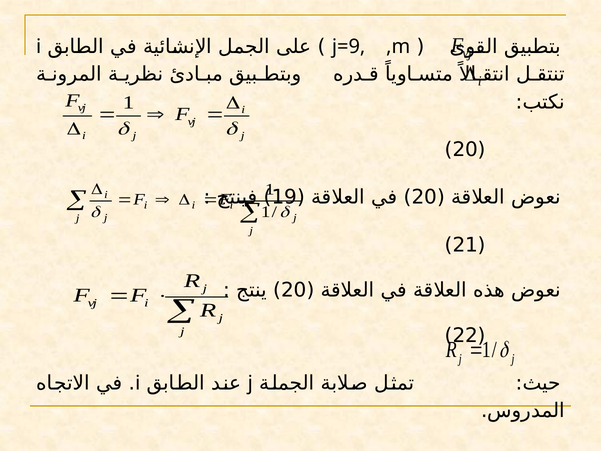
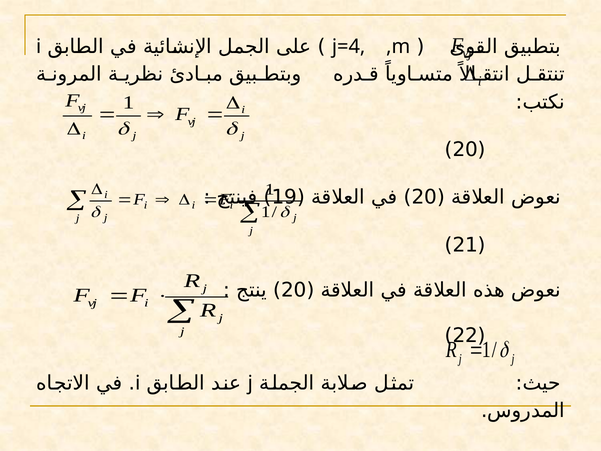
j=9: j=9 -> j=4 (349, 47)
